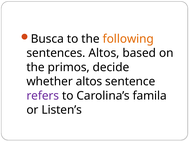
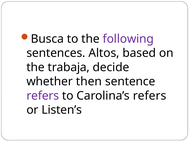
following colour: orange -> purple (128, 39)
primos: primos -> trabaja (69, 67)
whether altos: altos -> then (89, 81)
Carolina’s famila: famila -> refers (150, 96)
